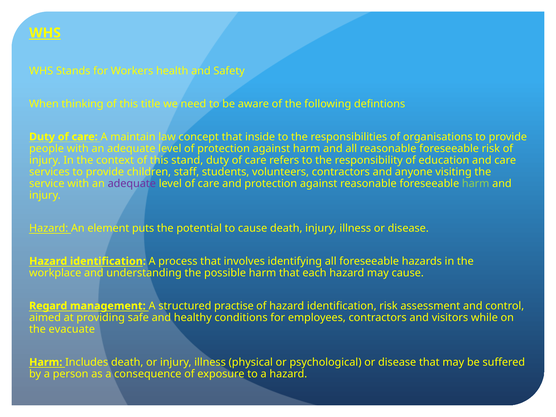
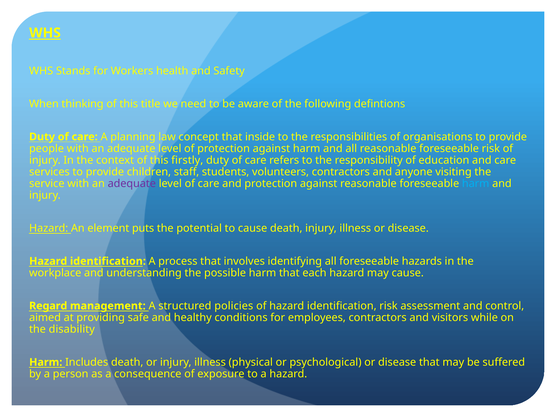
maintain: maintain -> planning (133, 137)
stand: stand -> firstly (187, 160)
harm colour: light green -> light blue (476, 184)
practise: practise -> policies (234, 306)
evacuate: evacuate -> disability (72, 329)
